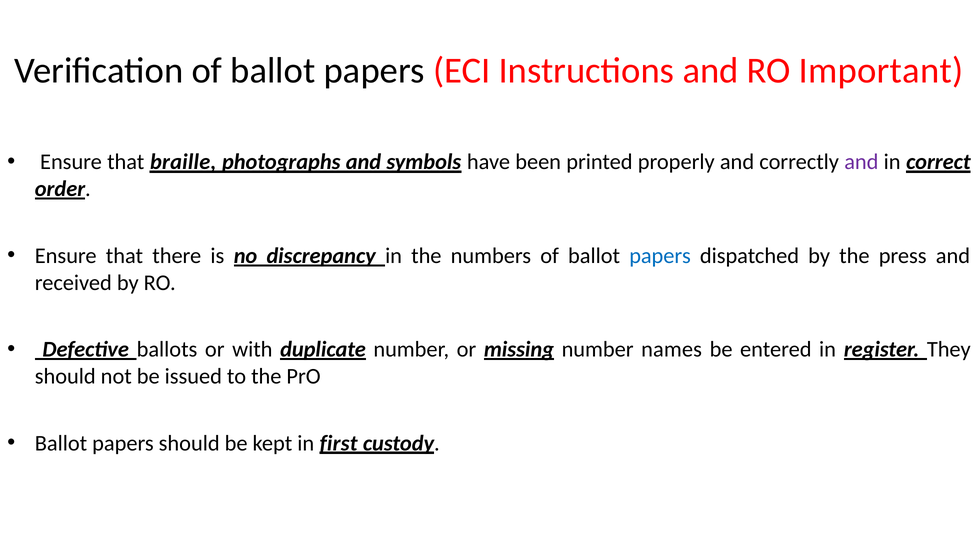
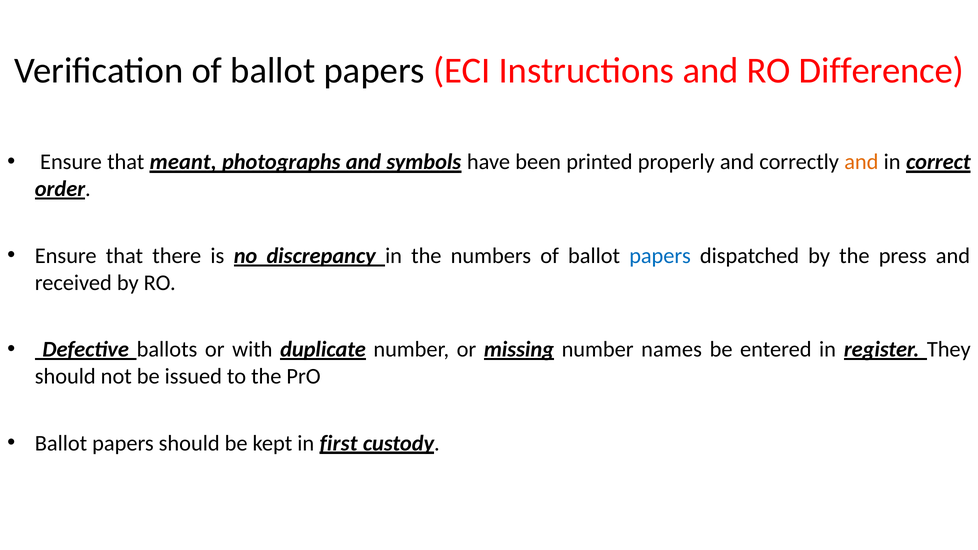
Important: Important -> Difference (881, 70)
braille: braille -> meant (183, 162)
and colour: purple -> orange (861, 162)
